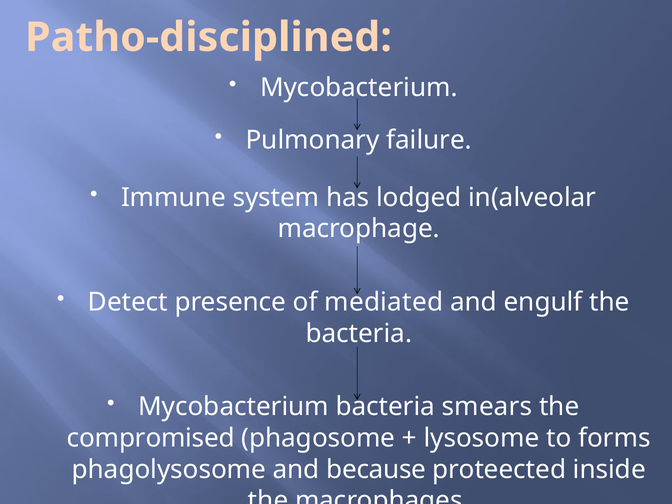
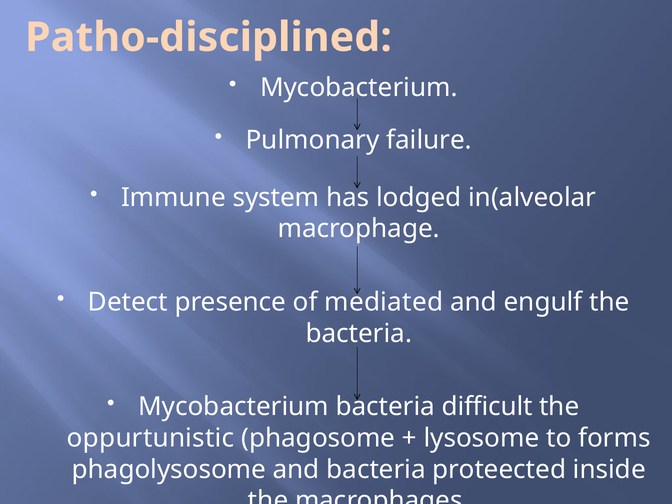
smears: smears -> difficult (487, 407)
compromised: compromised -> oppurtunistic (151, 438)
and because: because -> bacteria (376, 469)
